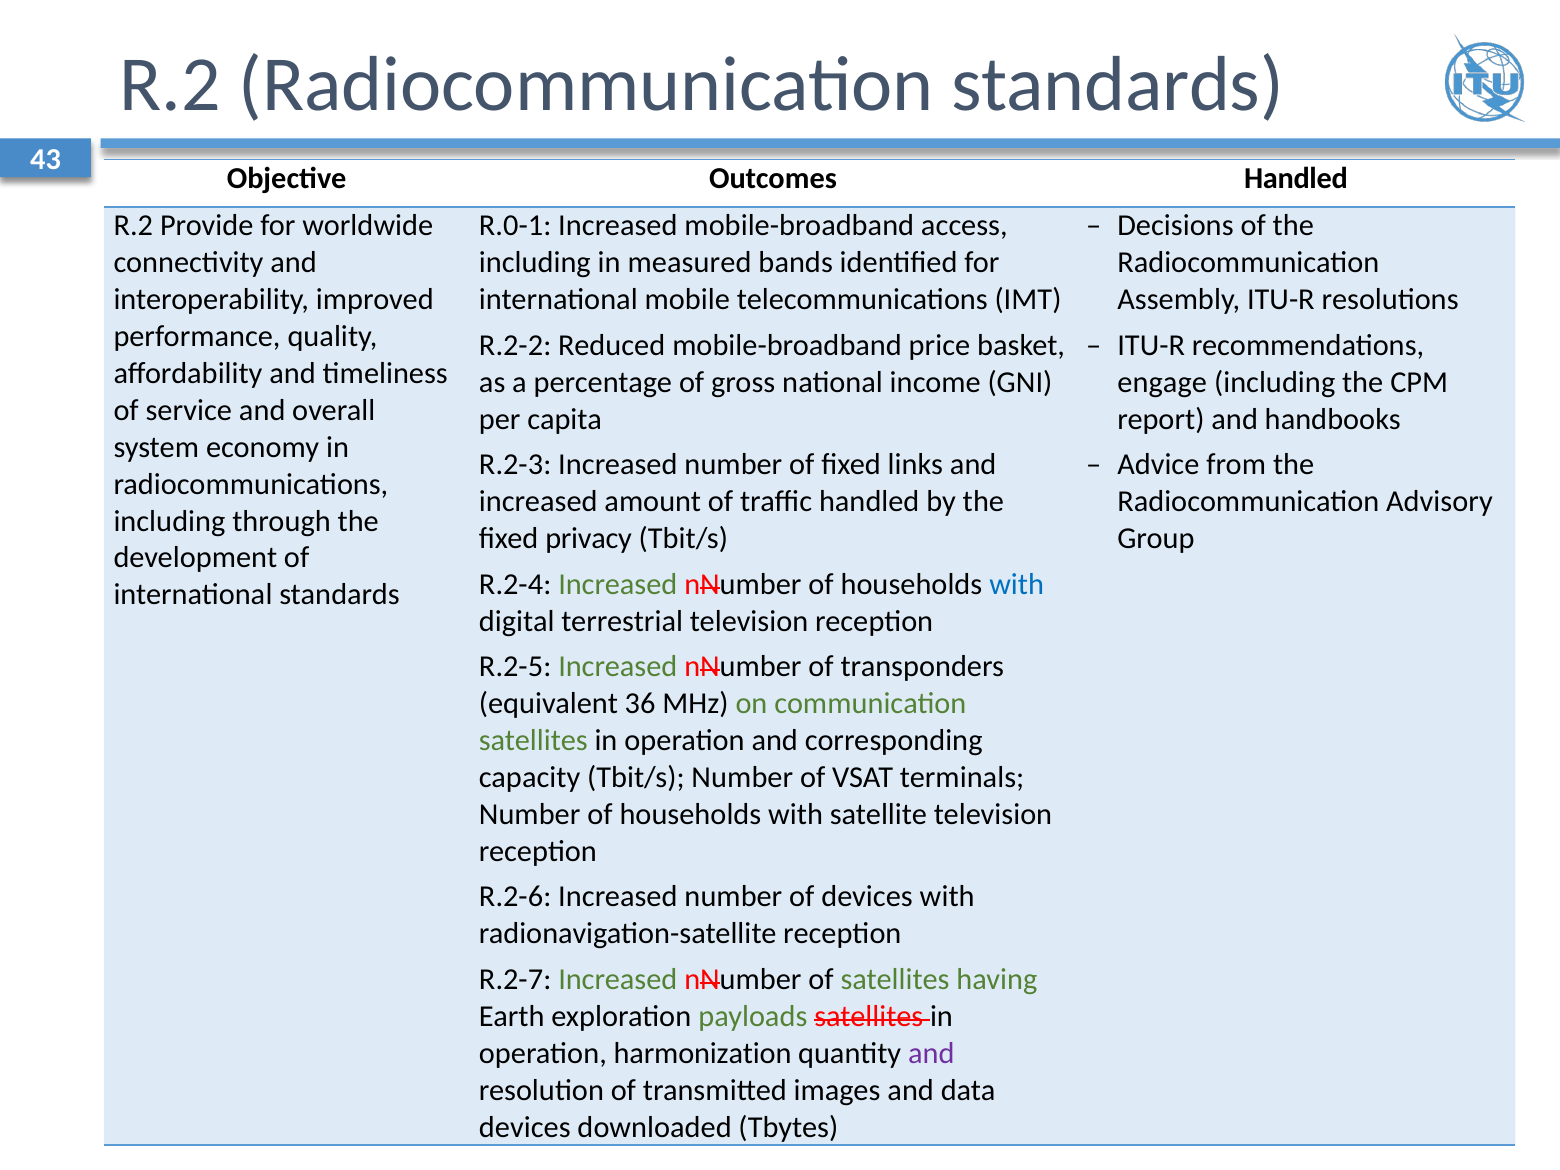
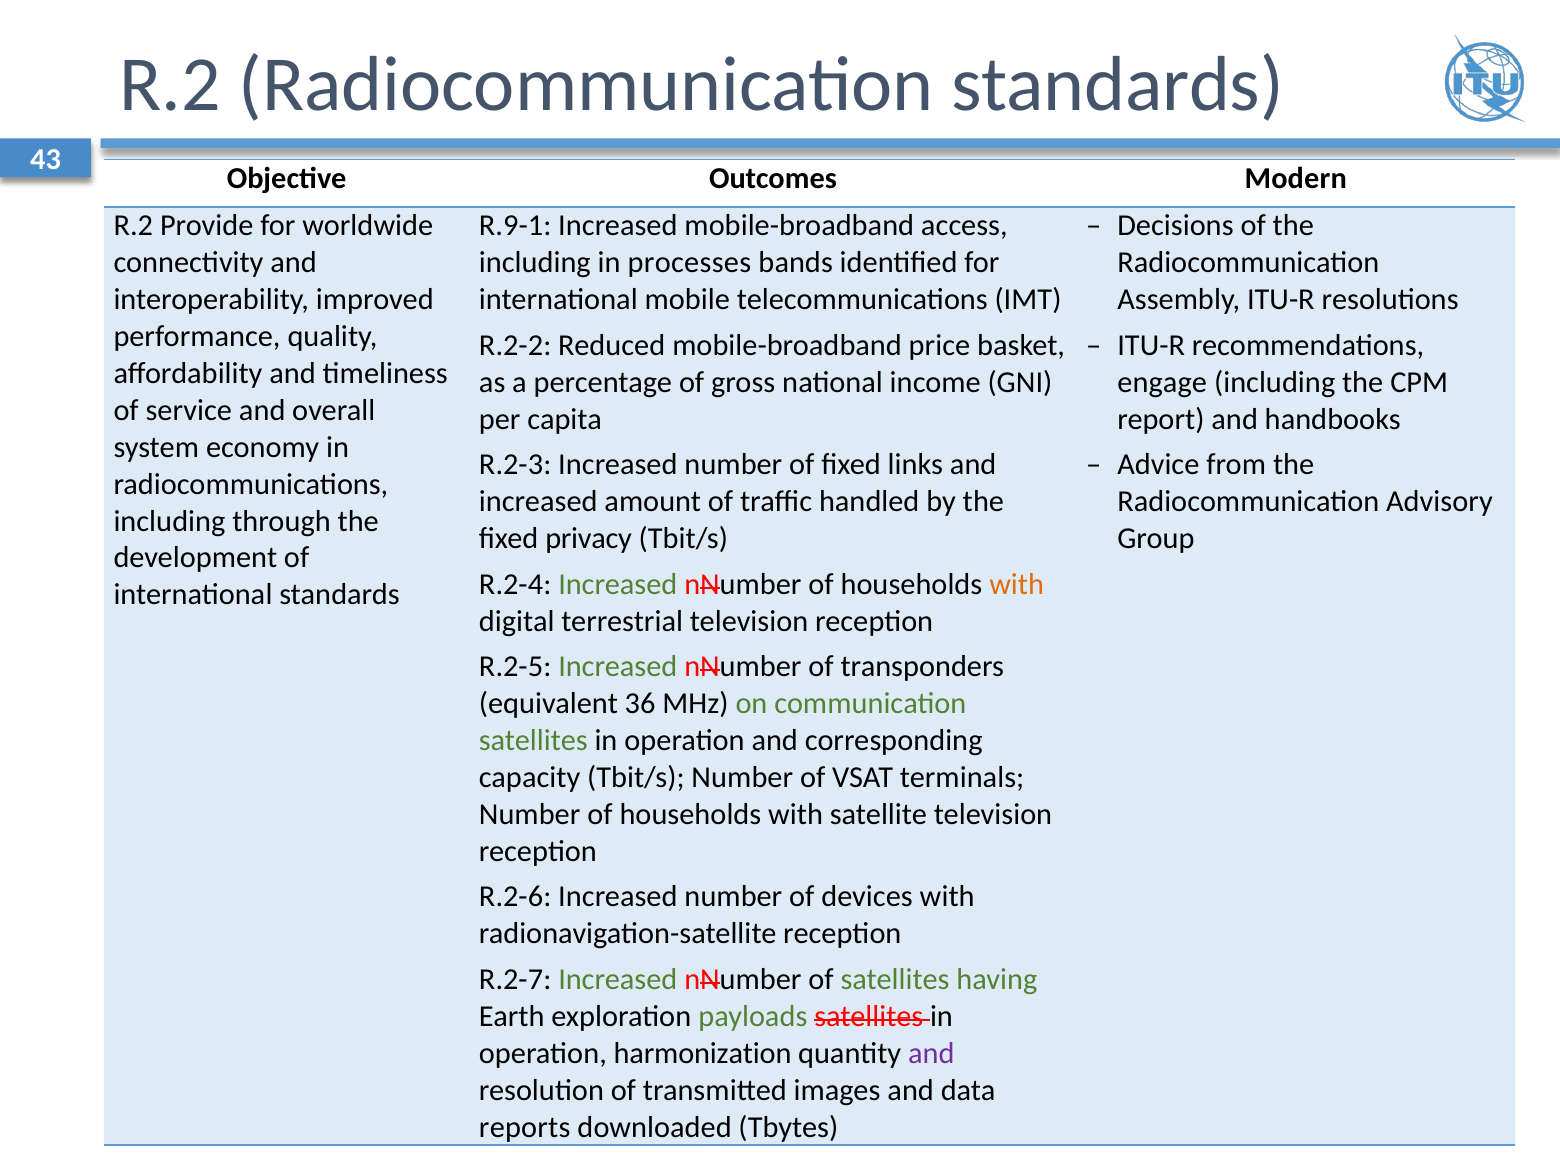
Outcomes Handled: Handled -> Modern (1296, 178)
R.0-1: R.0-1 -> R.9-1 (515, 226)
measured: measured -> processes (689, 263)
with colour: blue -> orange (1017, 584)
devices: devices -> reports (525, 1127)
